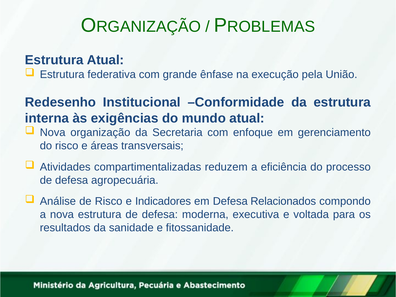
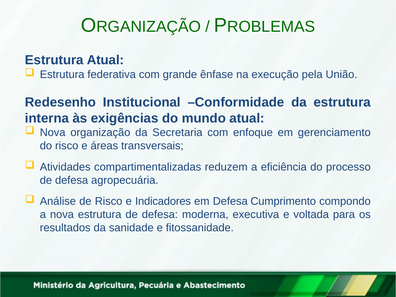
Relacionados: Relacionados -> Cumprimento (283, 201)
